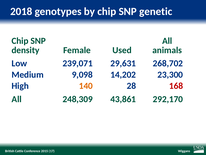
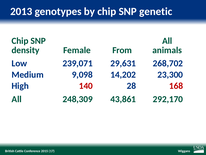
2018: 2018 -> 2013 (21, 11)
Used: Used -> From (122, 50)
140 colour: orange -> red (86, 86)
